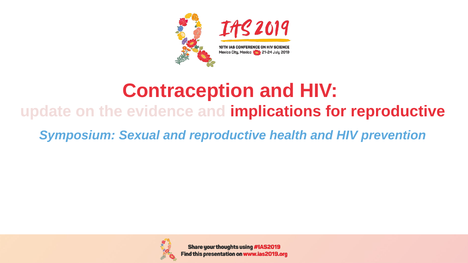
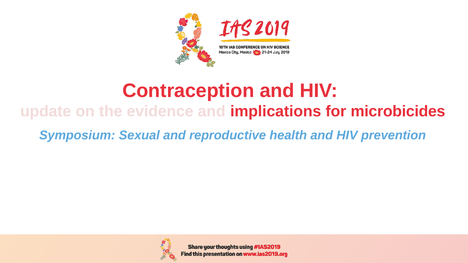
for reproductive: reproductive -> microbicides (398, 111)
